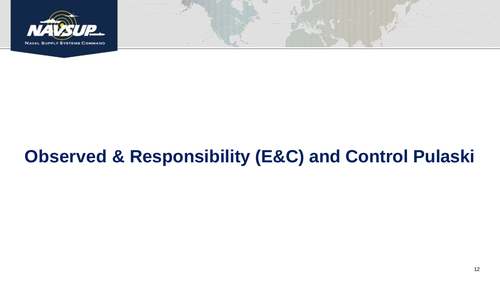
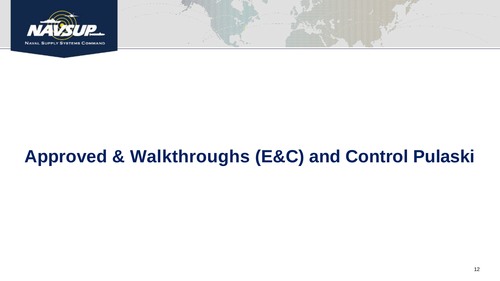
Observed: Observed -> Approved (66, 157)
Responsibility: Responsibility -> Walkthroughs (190, 157)
